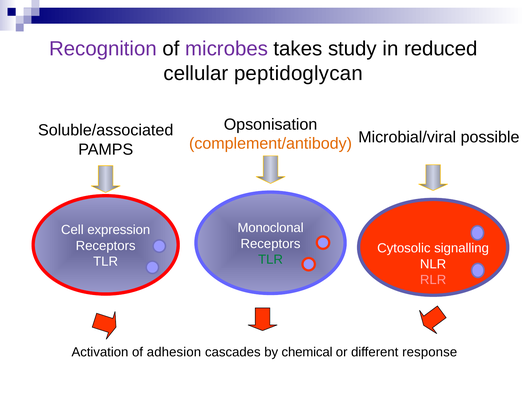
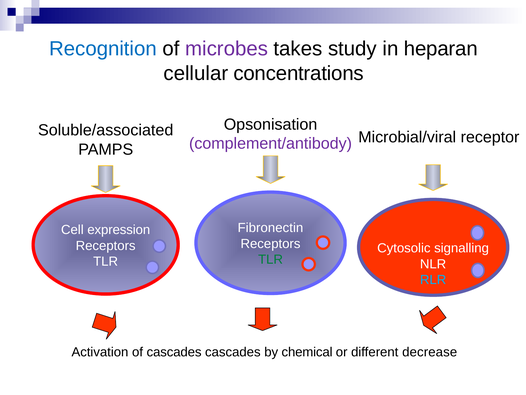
Recognition colour: purple -> blue (103, 49)
reduced: reduced -> heparan (441, 49)
peptidoglycan: peptidoglycan -> concentrations (299, 73)
possible: possible -> receptor (490, 137)
complement/antibody colour: orange -> purple (270, 143)
Monoclonal: Monoclonal -> Fibronectin (270, 228)
RLR colour: pink -> light blue (433, 279)
of adhesion: adhesion -> cascades (174, 352)
response: response -> decrease (430, 352)
